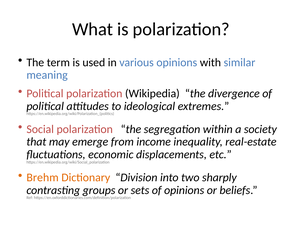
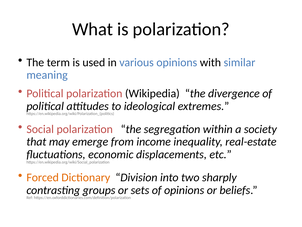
Brehm: Brehm -> Forced (43, 177)
